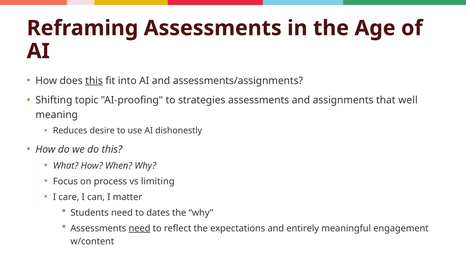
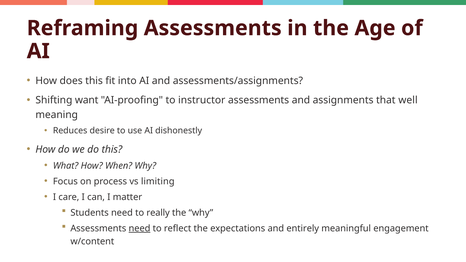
this underline: present -> none (94, 81)
topic: topic -> want (87, 100)
strategies: strategies -> instructor (202, 100)
dates: dates -> really (158, 213)
